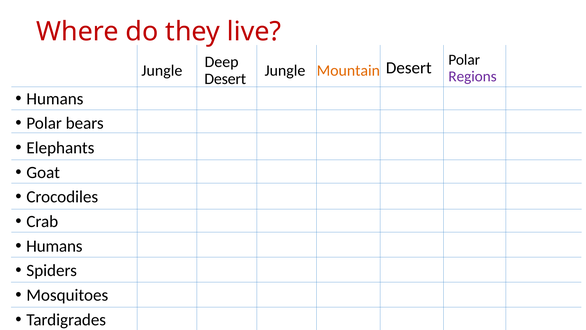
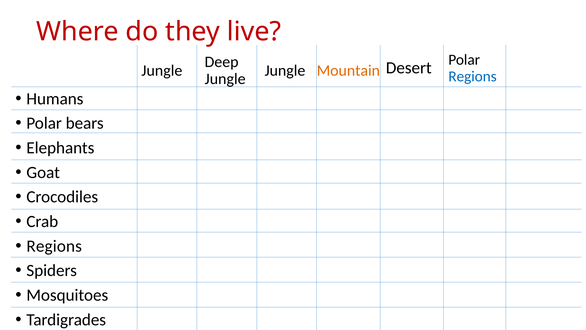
Regions colour: purple -> blue (473, 76)
Desert: Desert -> Jungle (225, 79)
Humans: Humans -> Regions (54, 246)
